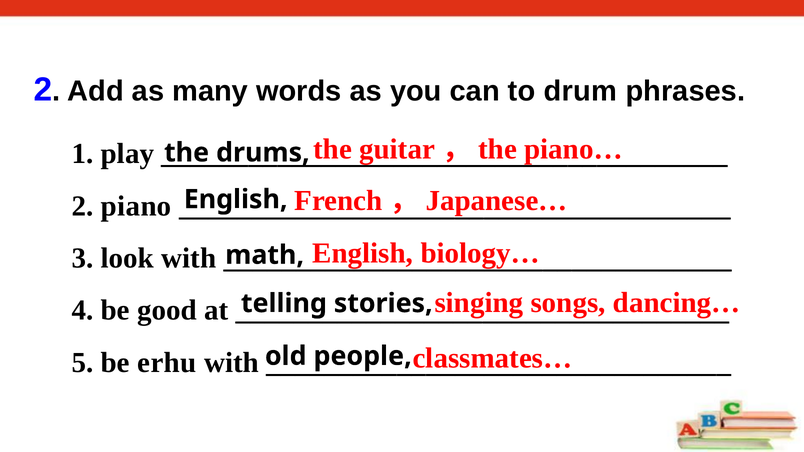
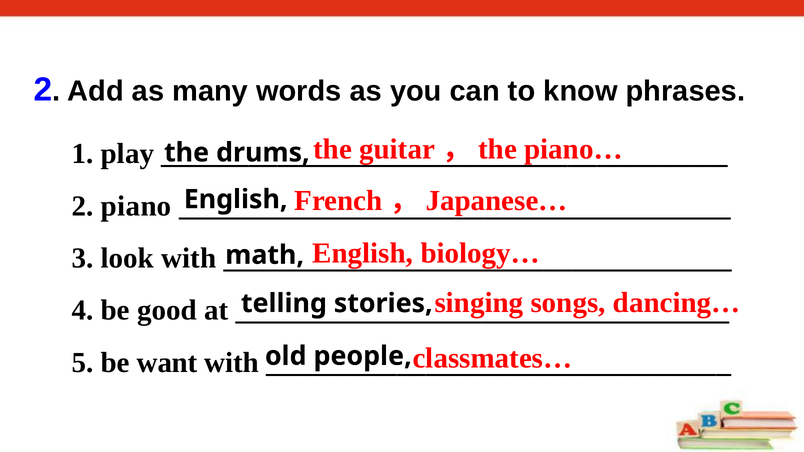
drum: drum -> know (581, 91)
erhu: erhu -> want (167, 363)
